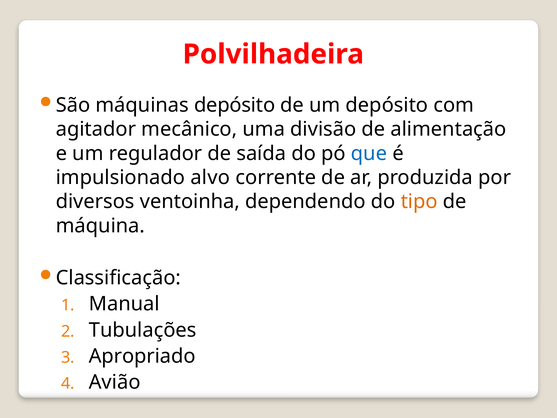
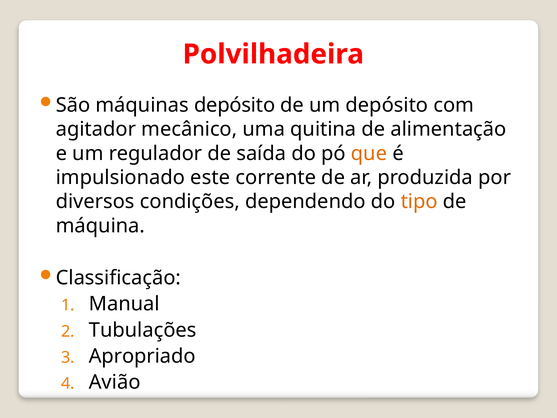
divisão: divisão -> quitina (323, 129)
que colour: blue -> orange (369, 153)
alvo: alvo -> este (210, 177)
ventoinha: ventoinha -> condições (190, 202)
